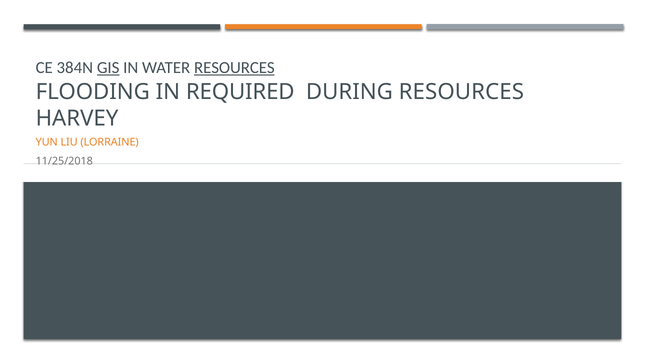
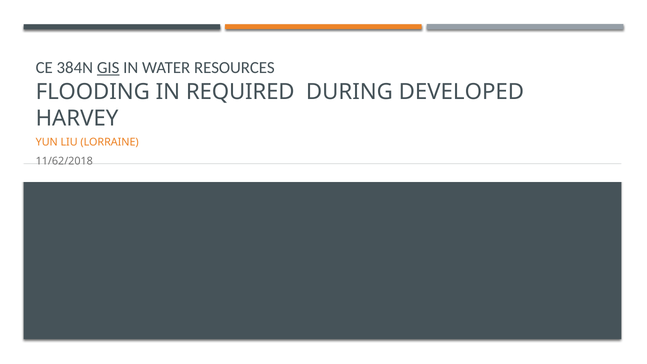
RESOURCES underline: present -> none (234, 68)
DURING RESOURCES: RESOURCES -> DEVELOPED (461, 92)
11/25/2018: 11/25/2018 -> 11/62/2018 (64, 161)
